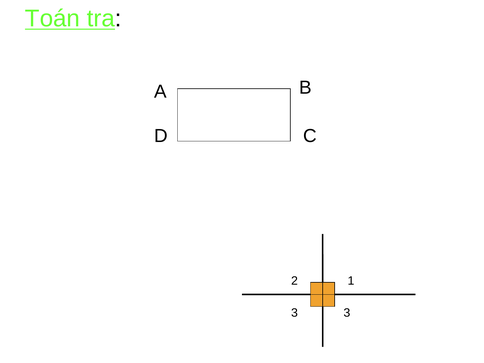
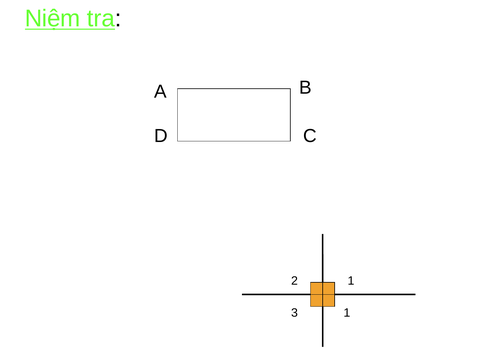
Toán: Toán -> Niệm (53, 19)
3 3: 3 -> 1 (347, 313)
